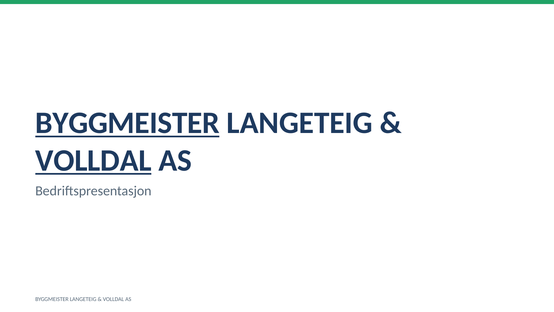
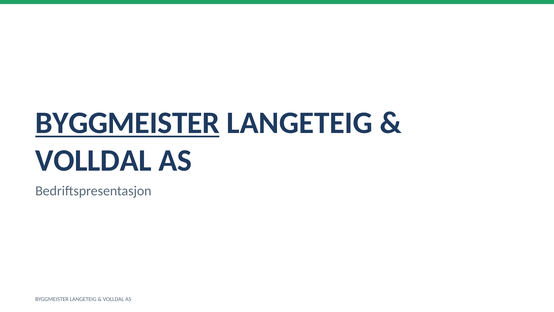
VOLLDAL underline: present -> none (93, 160)
